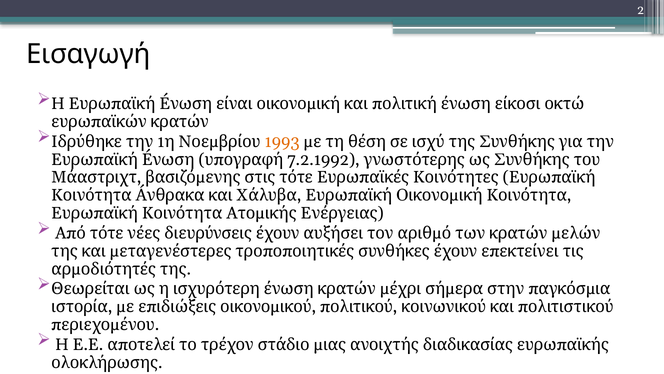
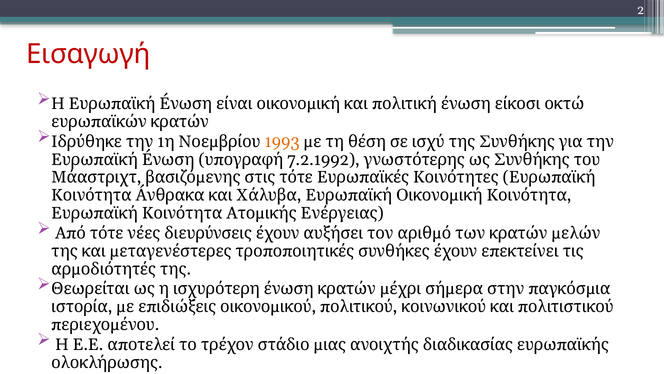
Εισαγωγή colour: black -> red (88, 54)
